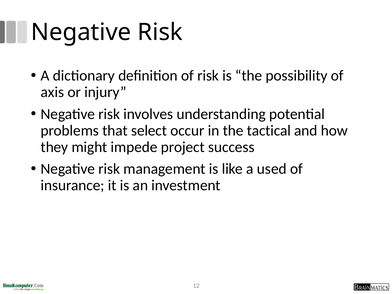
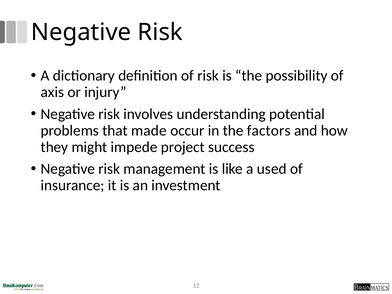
select: select -> made (149, 131)
tactical: tactical -> factors (269, 131)
